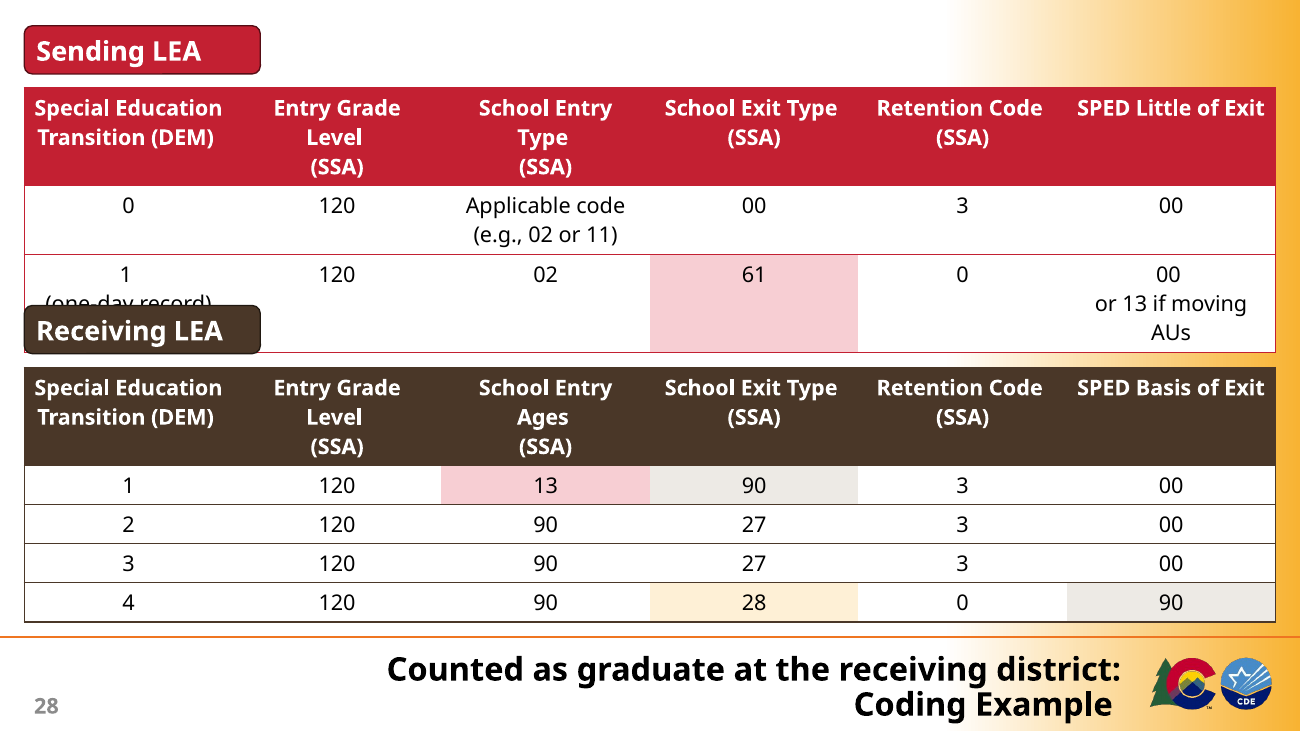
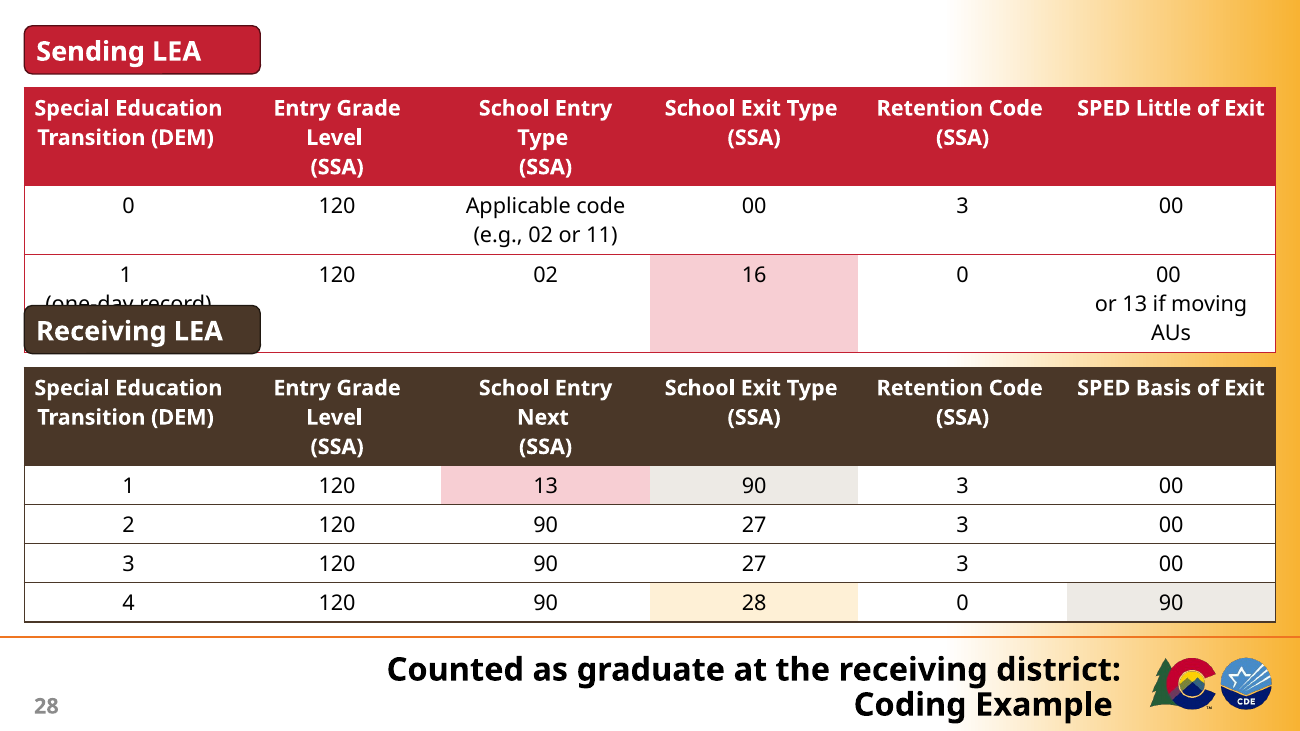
61: 61 -> 16 (754, 275)
Ages: Ages -> Next (543, 418)
